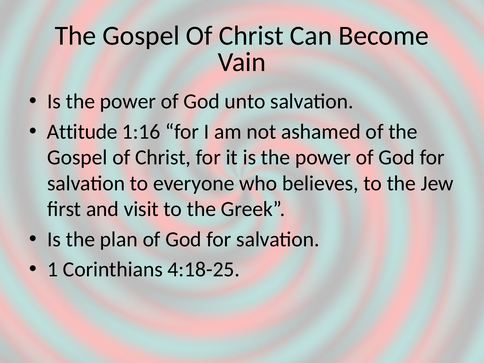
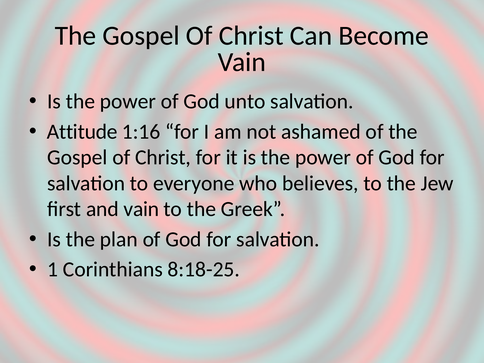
and visit: visit -> vain (141, 209)
4:18-25: 4:18-25 -> 8:18-25 (204, 270)
